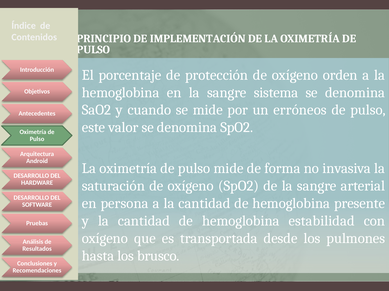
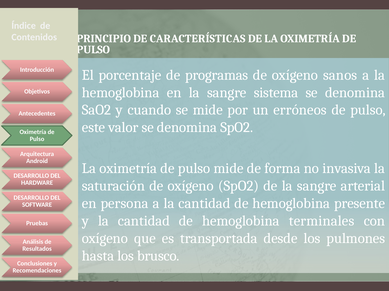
IMPLEMENTACIÓN: IMPLEMENTACIÓN -> CARACTERÍSTICAS (198, 39)
protección: protección -> programas (217, 75)
orden: orden -> sanos (340, 75)
estabilidad: estabilidad -> terminales (322, 221)
